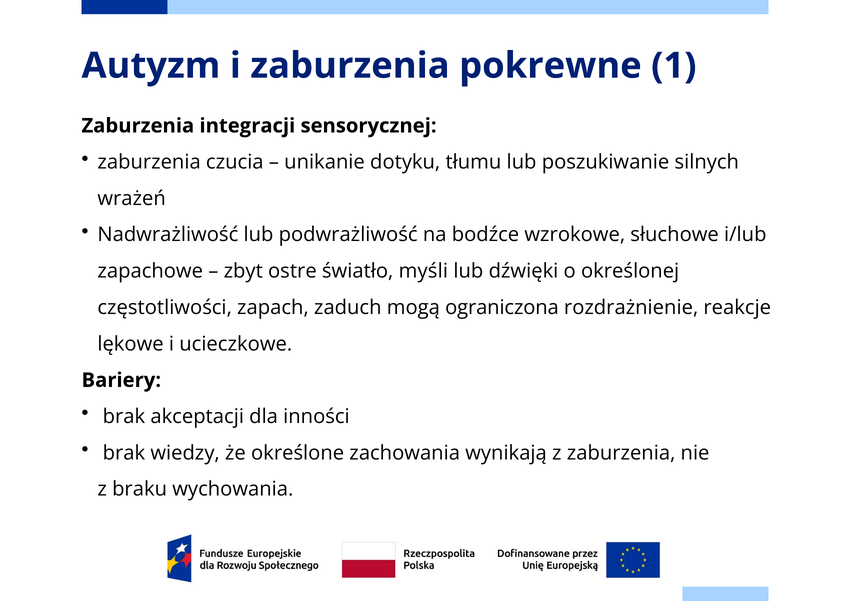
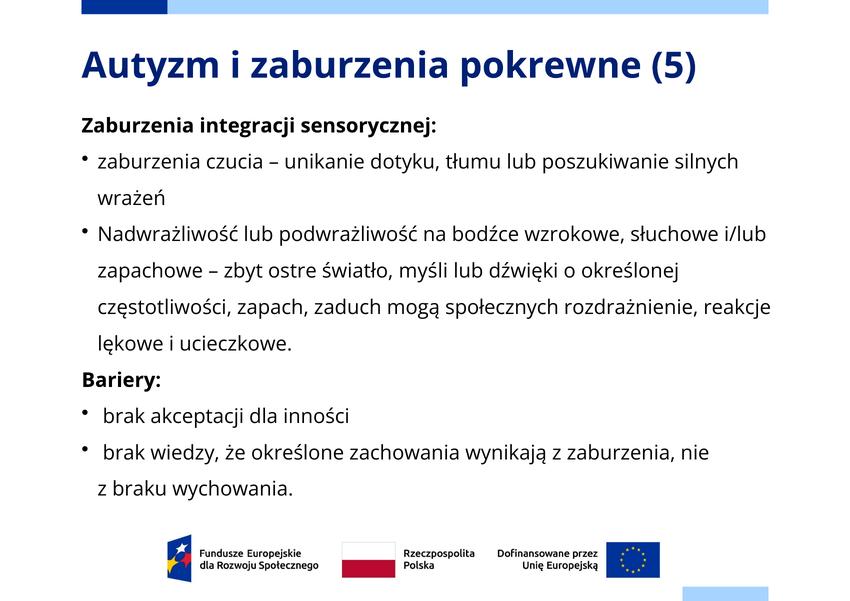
1: 1 -> 5 (674, 66)
ograniczona: ograniczona -> społecznych (502, 308)
